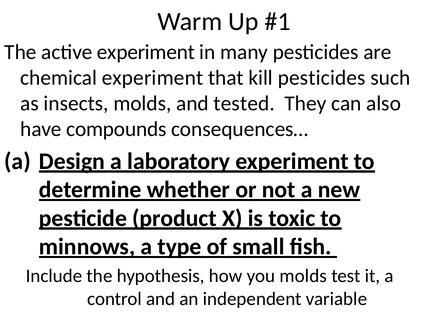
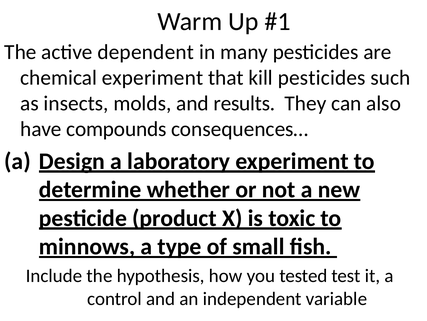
active experiment: experiment -> dependent (146, 52)
tested: tested -> results (244, 103)
you molds: molds -> tested (303, 275)
